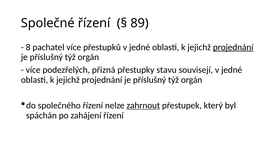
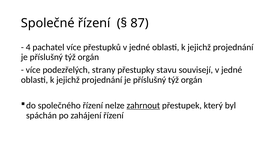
89: 89 -> 87 (140, 23)
8: 8 -> 4 (28, 47)
projednání underline: present -> none (233, 47)
přizná: přizná -> strany (104, 70)
